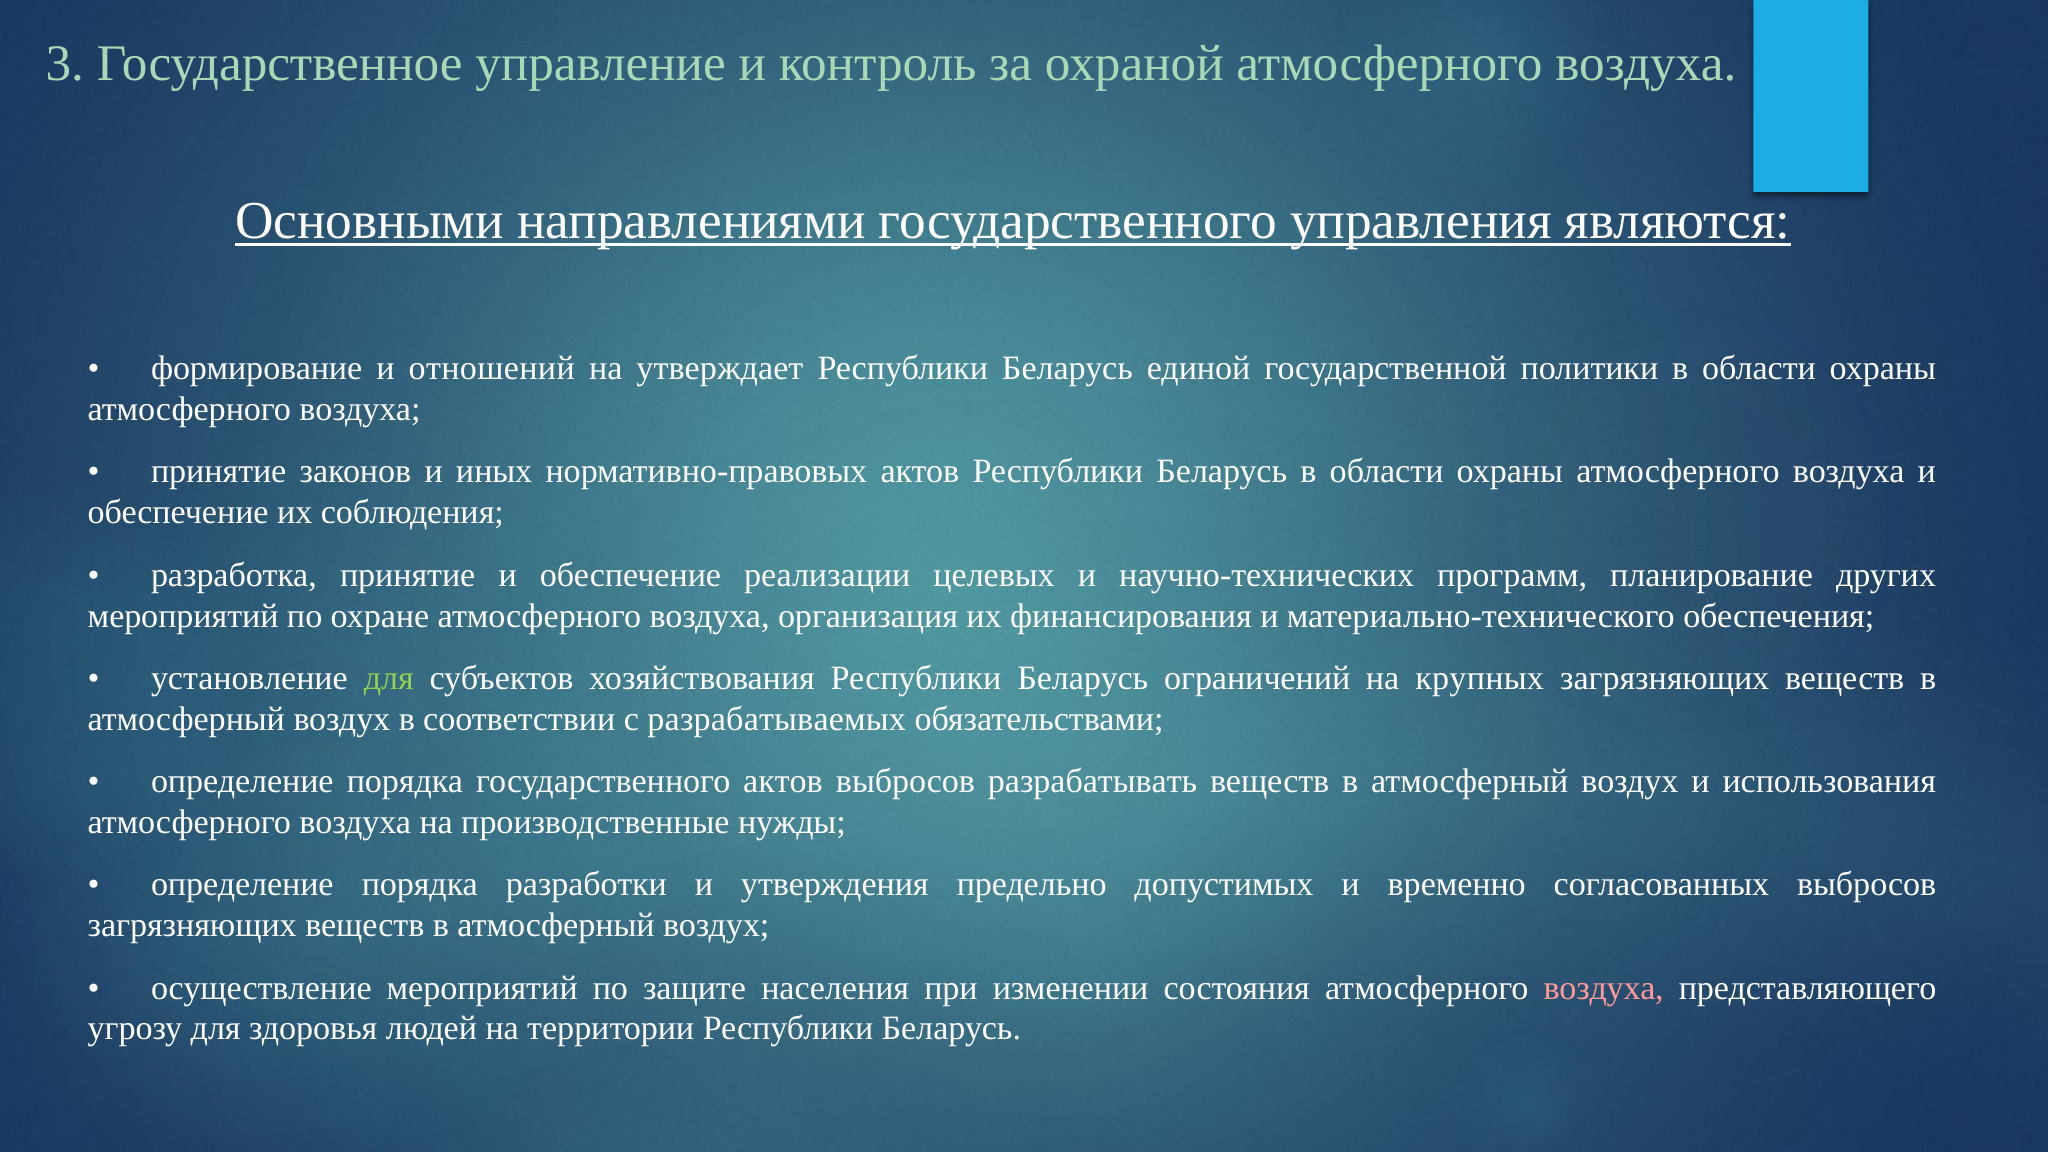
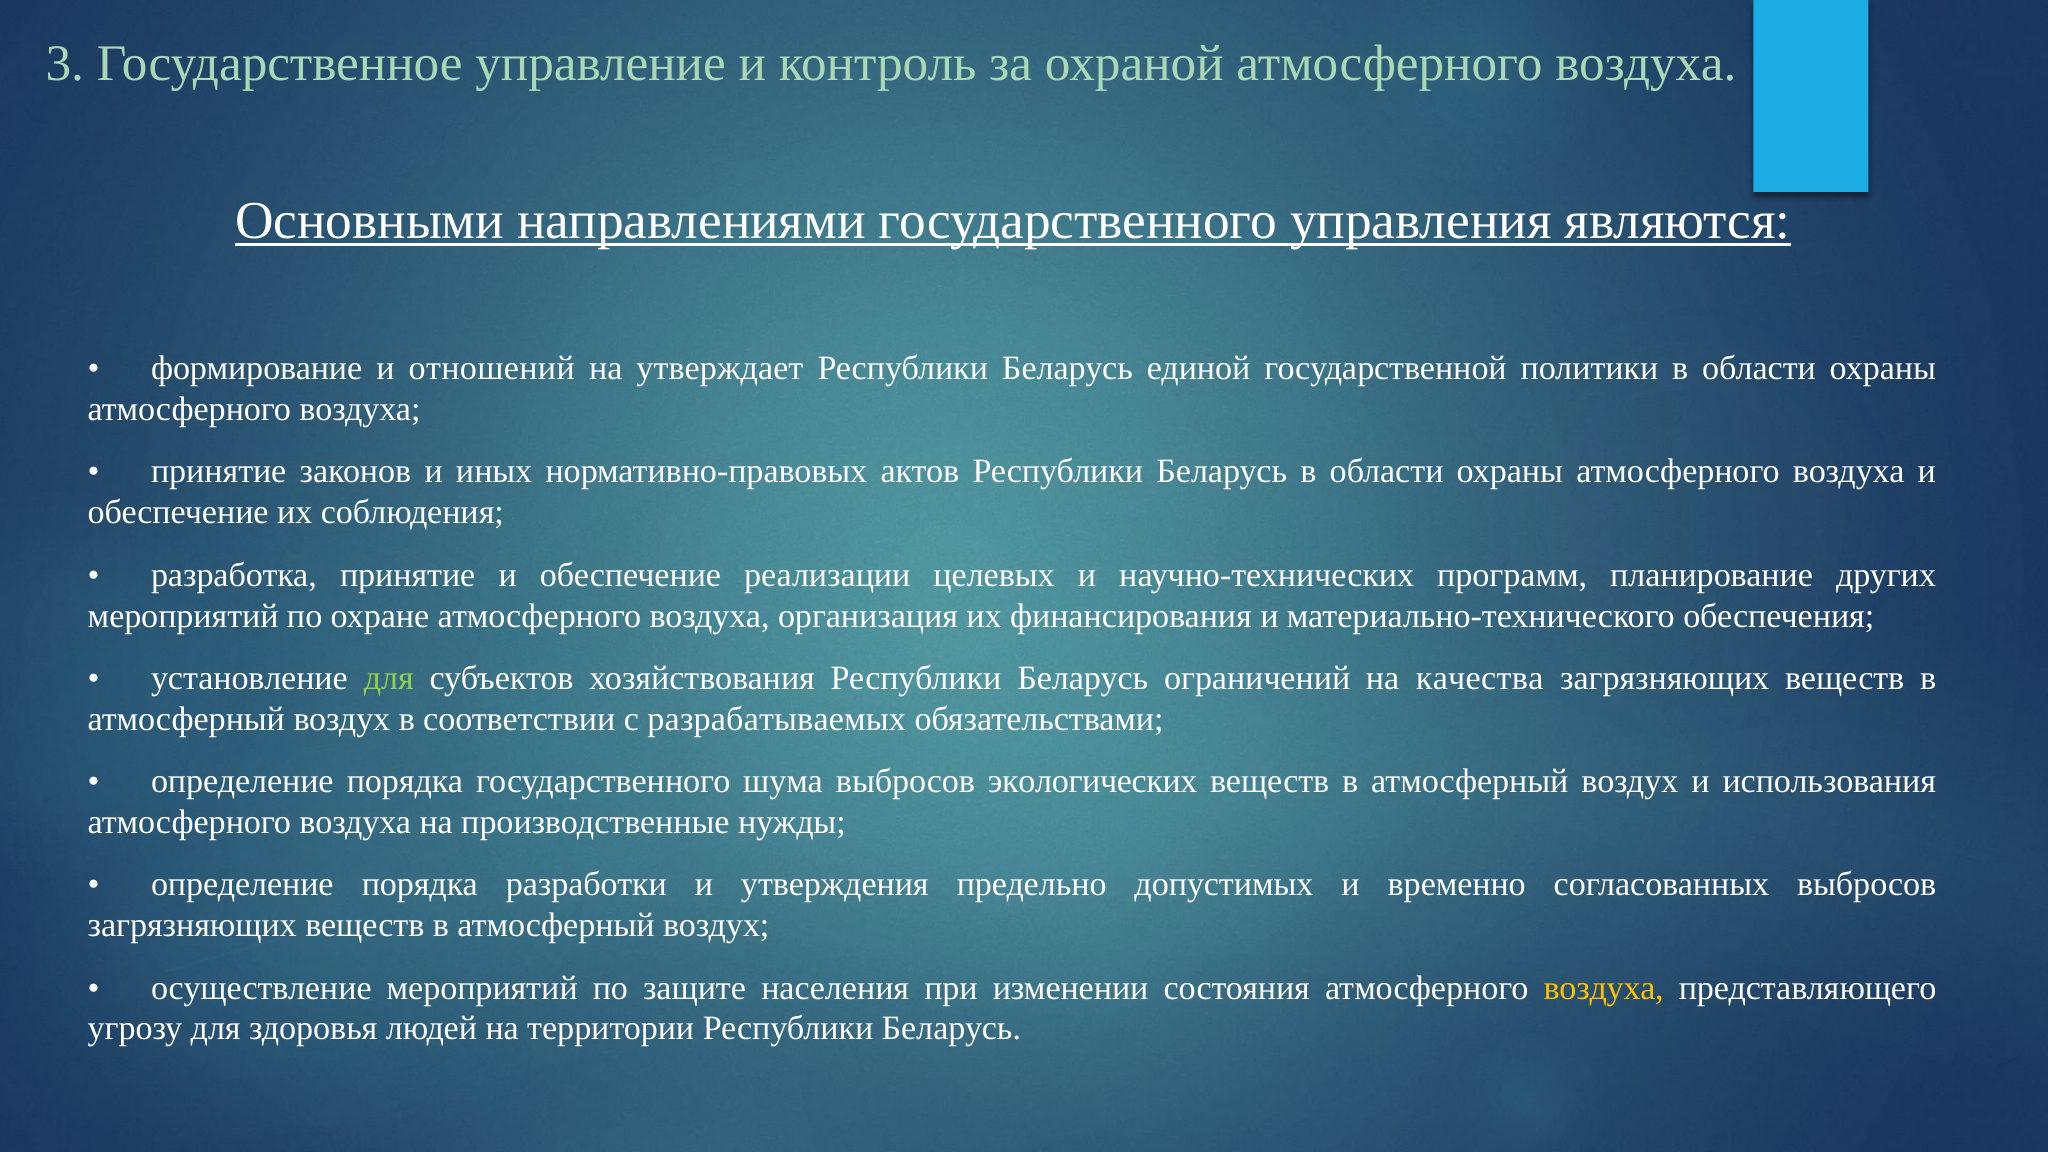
крупных: крупных -> качества (1480, 678)
государственного актов: актов -> шума (783, 781)
разрабатывать: разрабатывать -> экологических (1093, 781)
воздуха colour: pink -> yellow (1604, 988)
